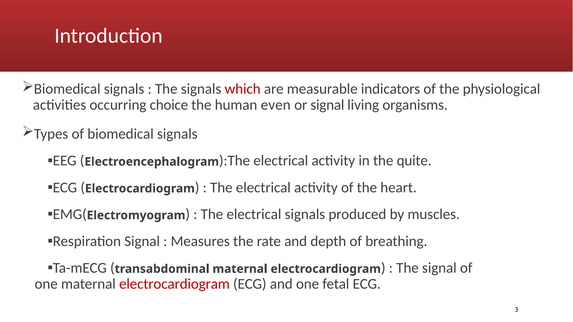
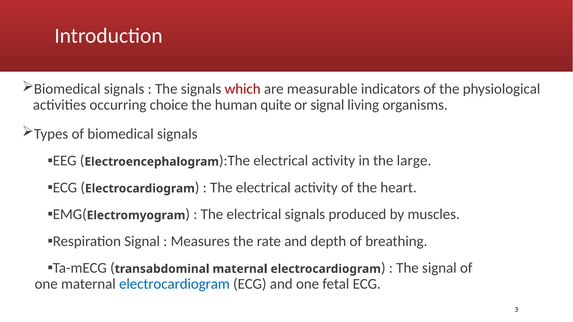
even: even -> quite (276, 105)
quite: quite -> large (414, 161)
electrocardiogram colour: red -> blue (174, 284)
